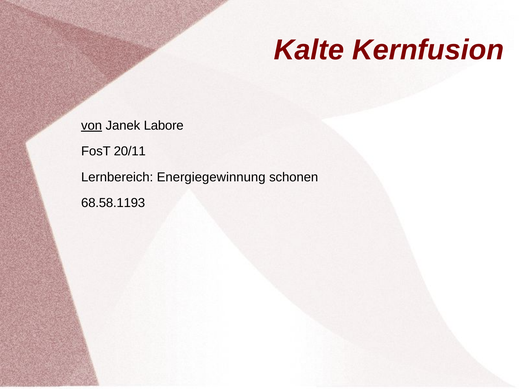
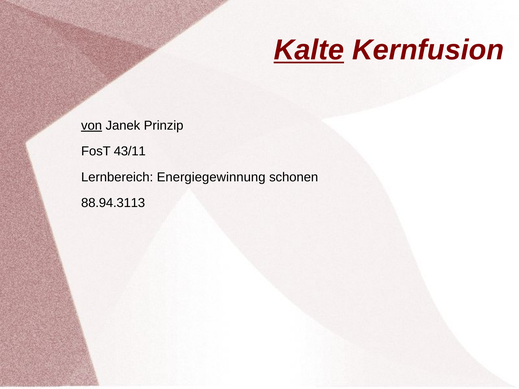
Kalte underline: none -> present (309, 50)
Labore: Labore -> Prinzip (164, 126)
20/11: 20/11 -> 43/11 (130, 151)
68.58.1193: 68.58.1193 -> 88.94.3113 (113, 203)
